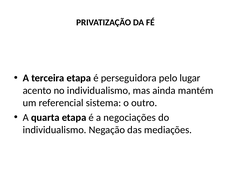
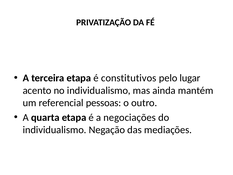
perseguidora: perseguidora -> constitutivos (129, 78)
sistema: sistema -> pessoas (104, 103)
